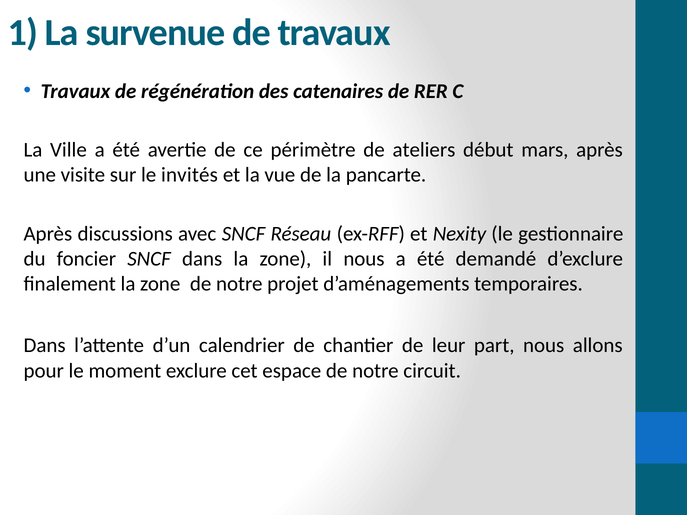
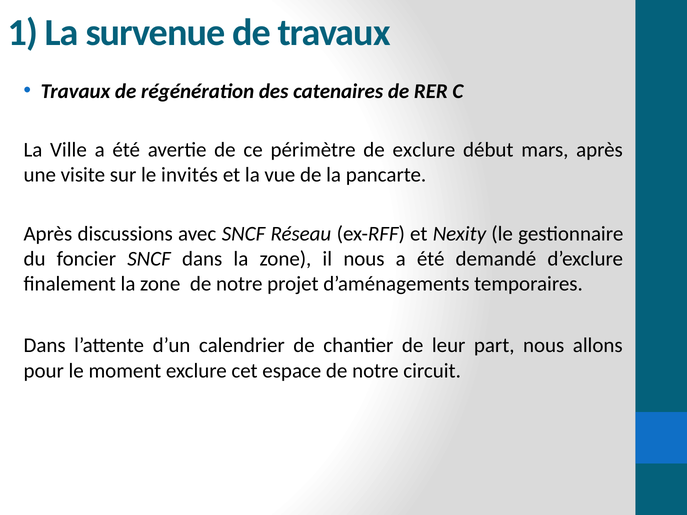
de ateliers: ateliers -> exclure (424, 150)
